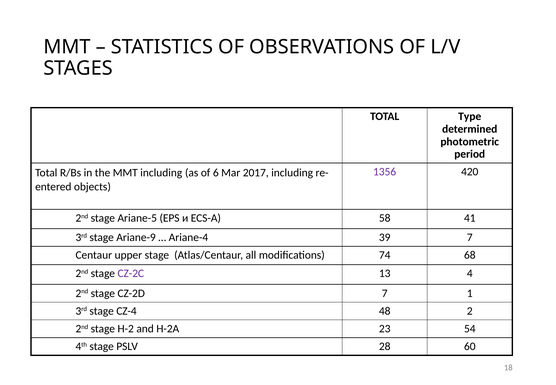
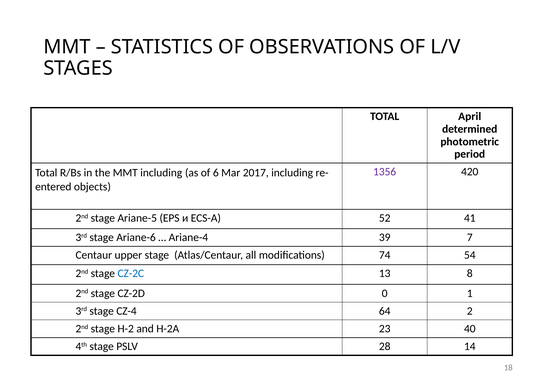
Type: Type -> April (470, 117)
58: 58 -> 52 (385, 218)
Ariane-9: Ariane-9 -> Ariane-6 (136, 238)
68: 68 -> 54 (470, 255)
CZ-2C colour: purple -> blue (131, 273)
4: 4 -> 8 (470, 273)
CZ-2D 7: 7 -> 0 (385, 293)
48: 48 -> 64 (385, 311)
54: 54 -> 40 (470, 329)
60: 60 -> 14 (470, 346)
